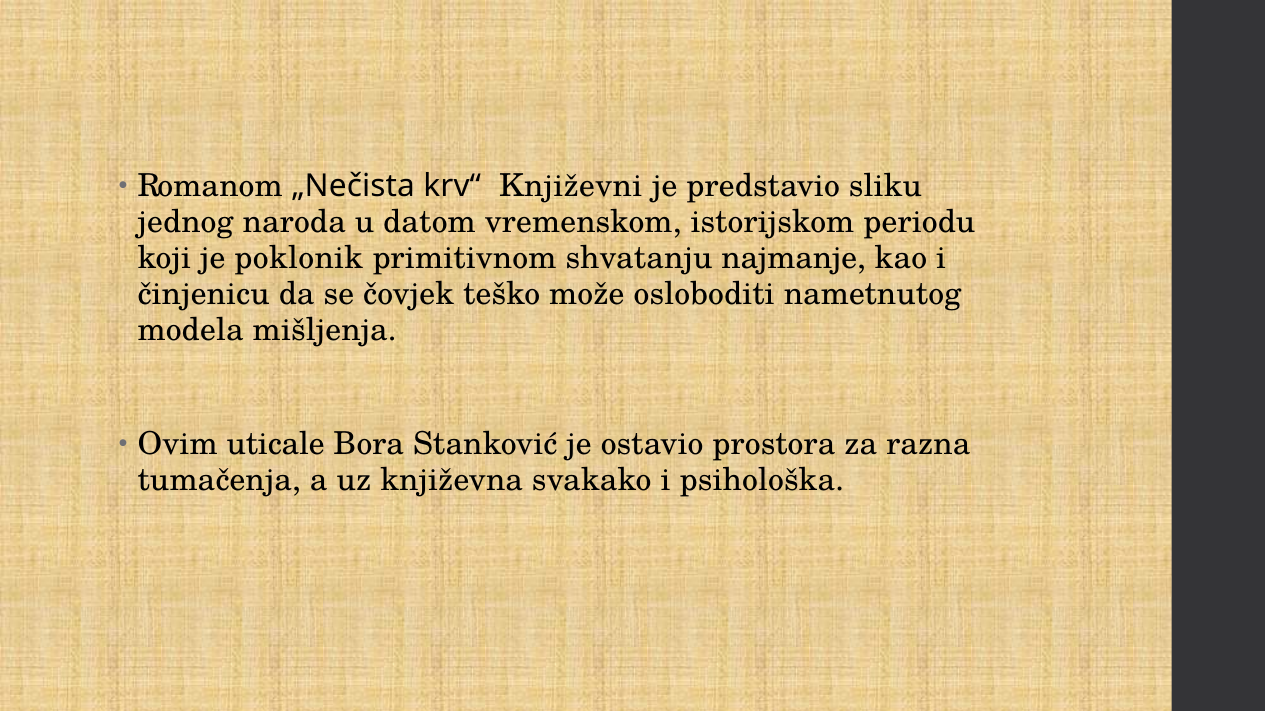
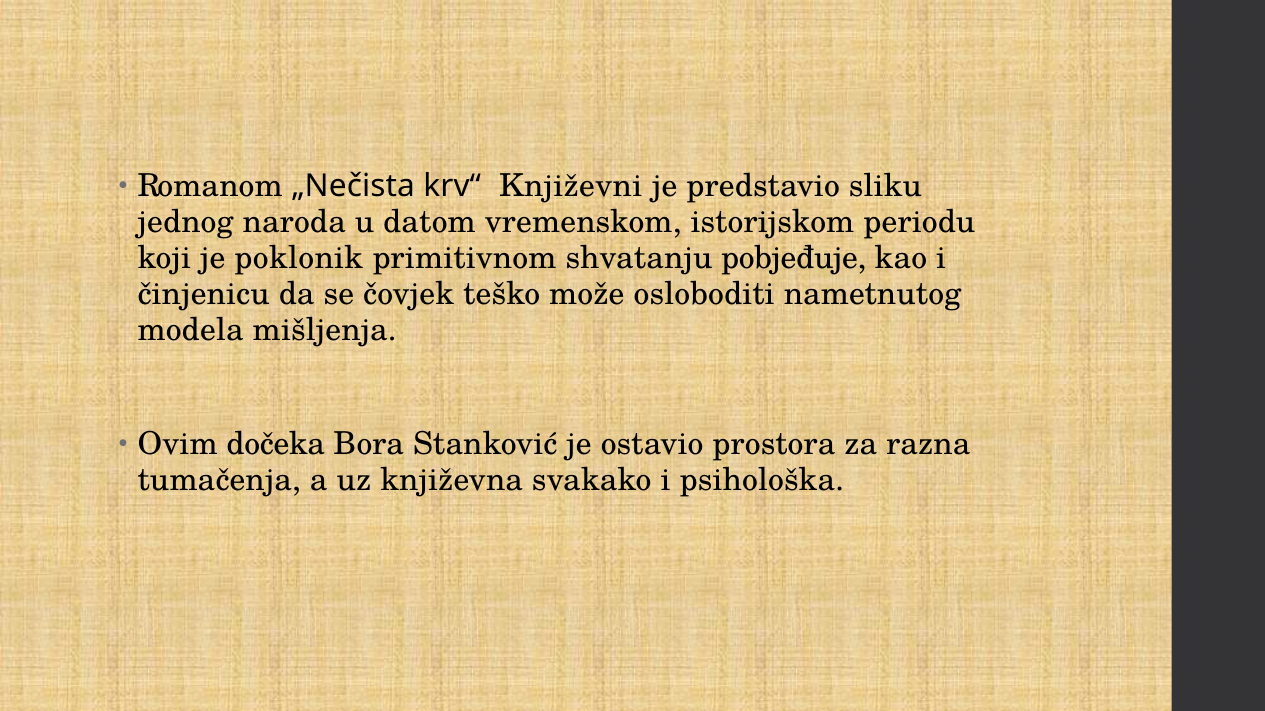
najmanje: najmanje -> pobjeđuje (794, 258)
uticale: uticale -> dočeka (276, 445)
